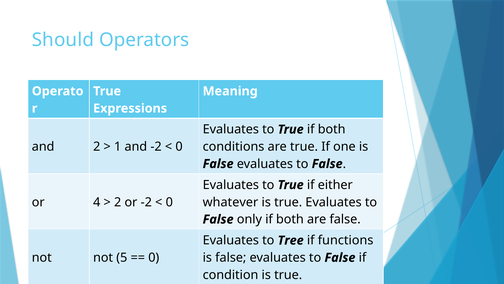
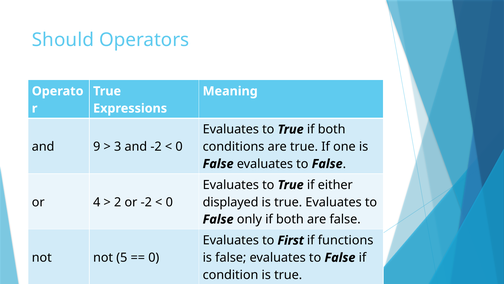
and 2: 2 -> 9 (97, 146)
1: 1 -> 3 (118, 146)
whatever: whatever -> displayed (231, 202)
Tree: Tree -> First (291, 240)
